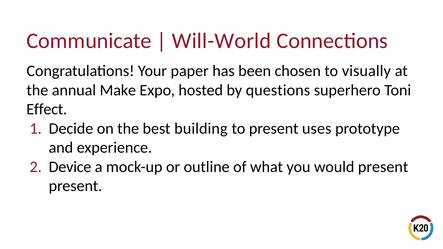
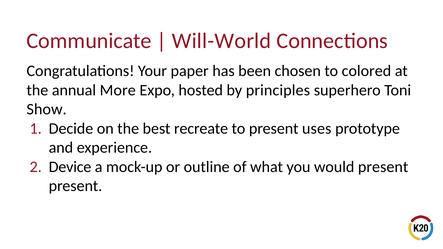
visually: visually -> colored (366, 71)
Make: Make -> More (118, 90)
questions: questions -> principles (278, 90)
Effect: Effect -> Show (47, 109)
building: building -> recreate (201, 129)
